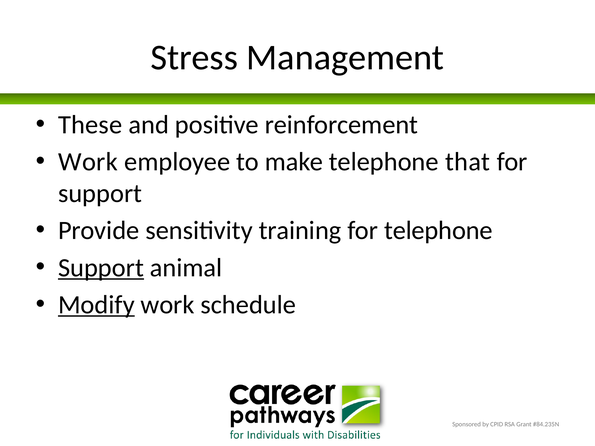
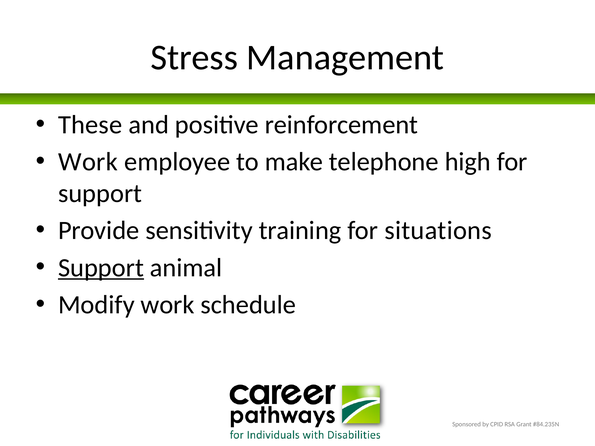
that: that -> high (468, 162)
for telephone: telephone -> situations (438, 231)
Modify underline: present -> none (96, 305)
